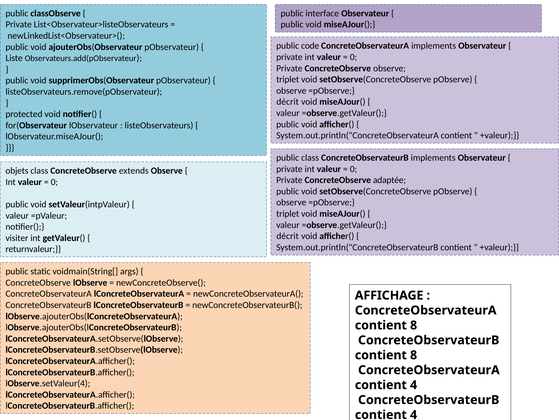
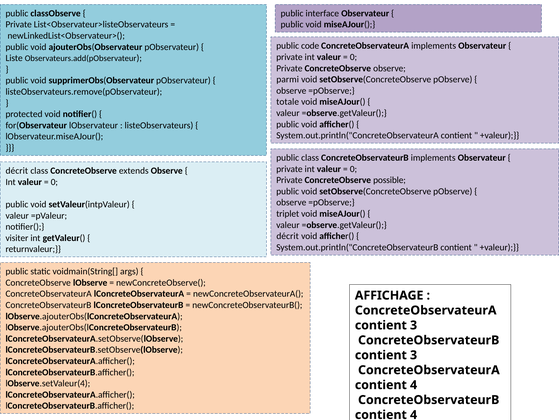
triplet: triplet -> parmi (288, 79)
décrit: décrit -> totale (288, 102)
objets: objets -> décrit (17, 171)
adaptée: adaptée -> possible (389, 180)
8: 8 -> 3 (414, 325)
8: 8 -> 3 (414, 355)
